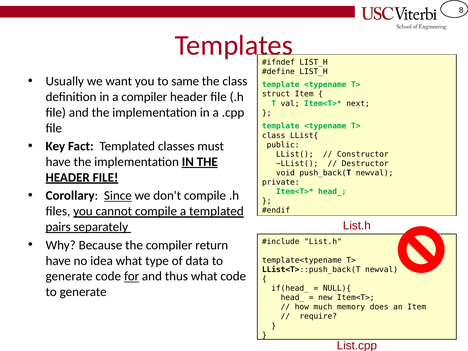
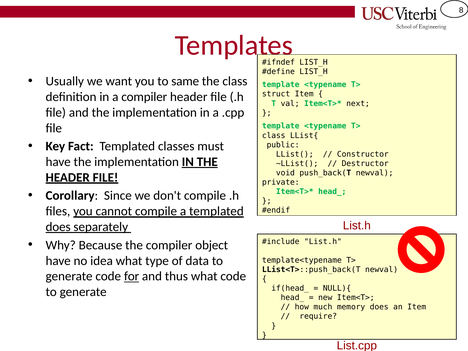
Since underline: present -> none (118, 196)
pairs: pairs -> does (58, 227)
return: return -> object (212, 245)
